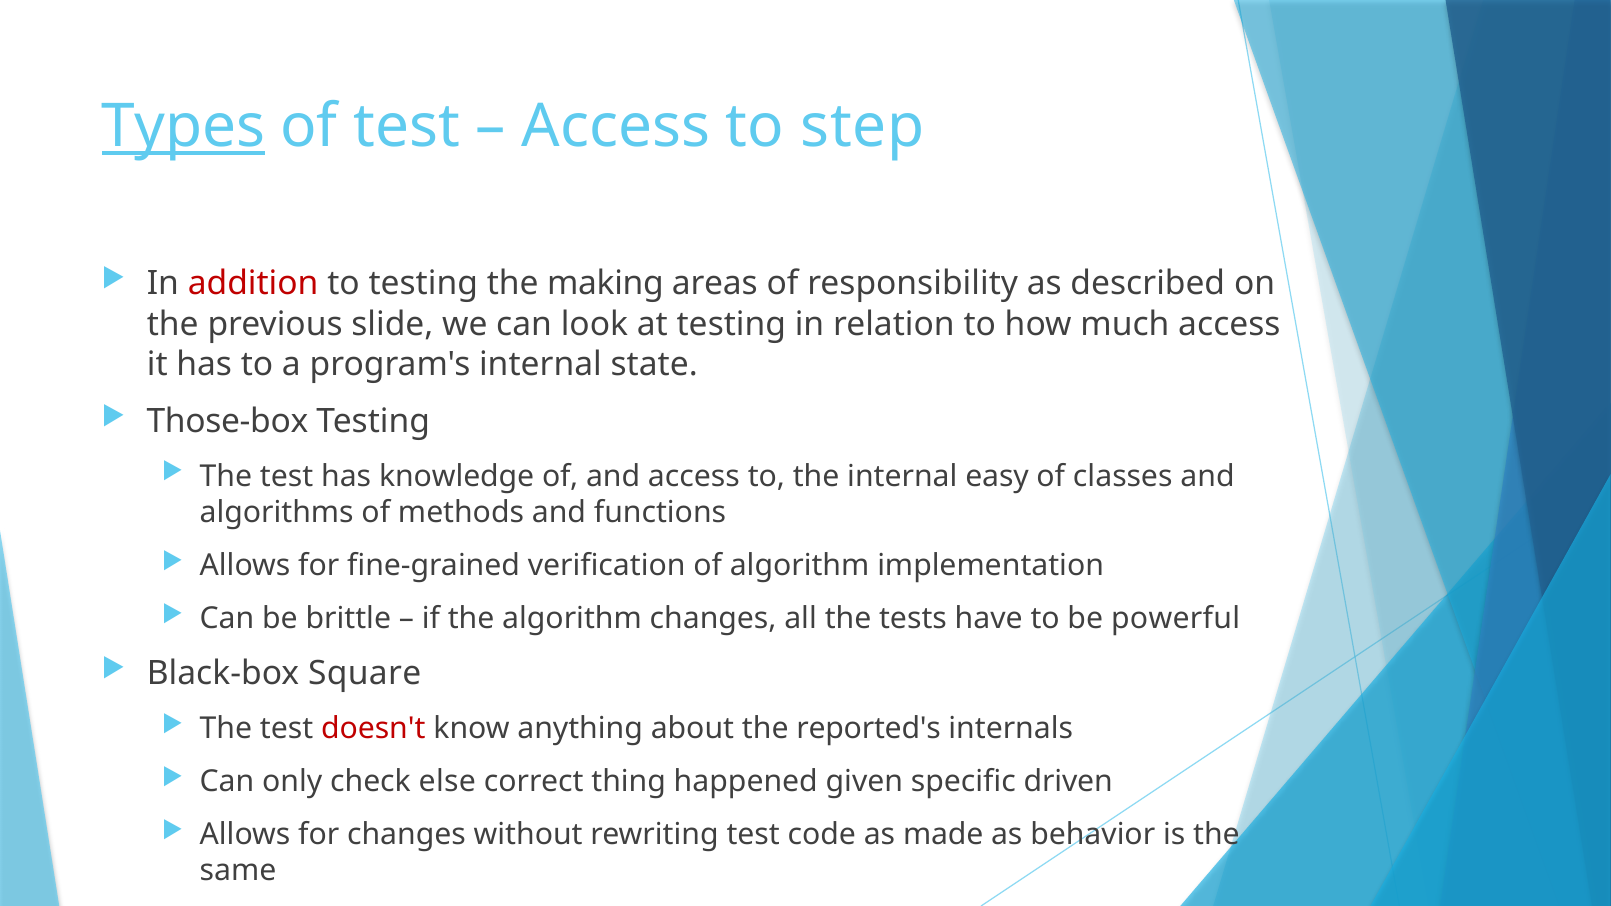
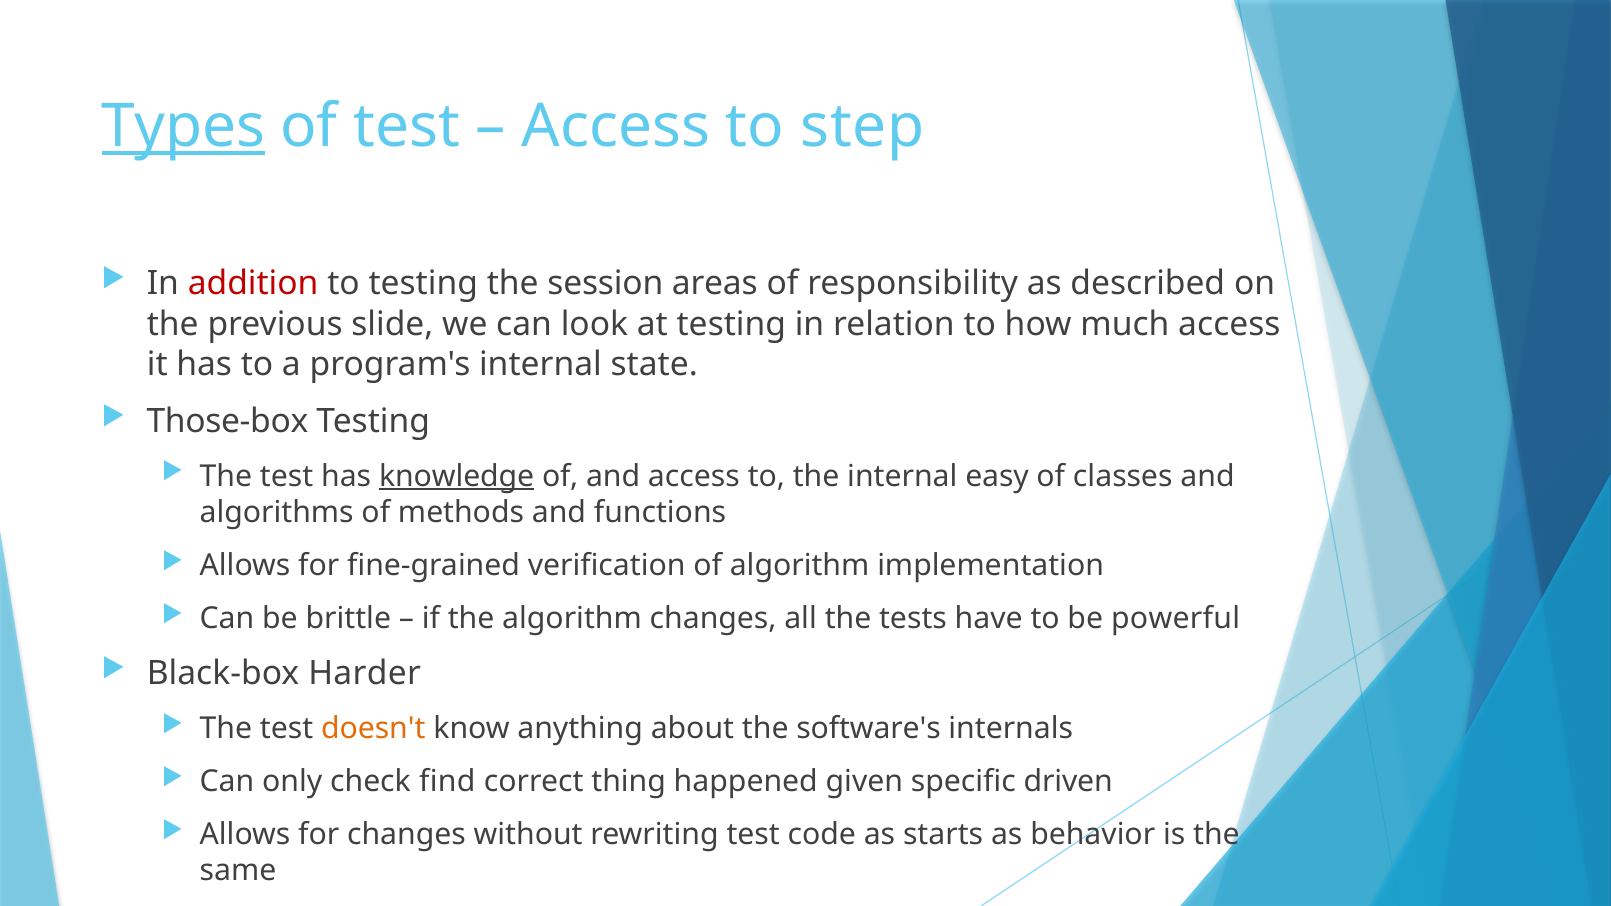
making: making -> session (605, 284)
knowledge underline: none -> present (457, 476)
Square: Square -> Harder (365, 674)
doesn't colour: red -> orange (373, 729)
reported's: reported's -> software's (869, 729)
else: else -> find (447, 782)
made: made -> starts (943, 835)
